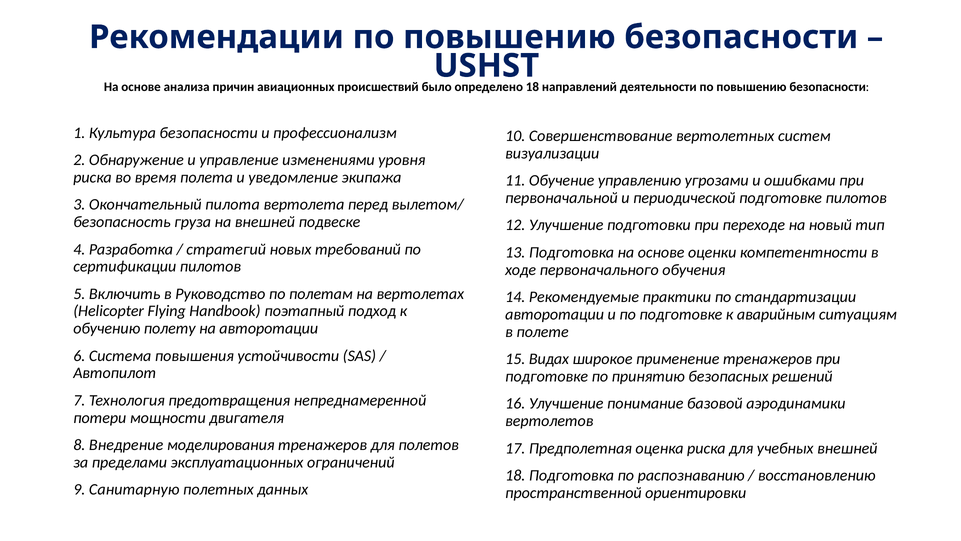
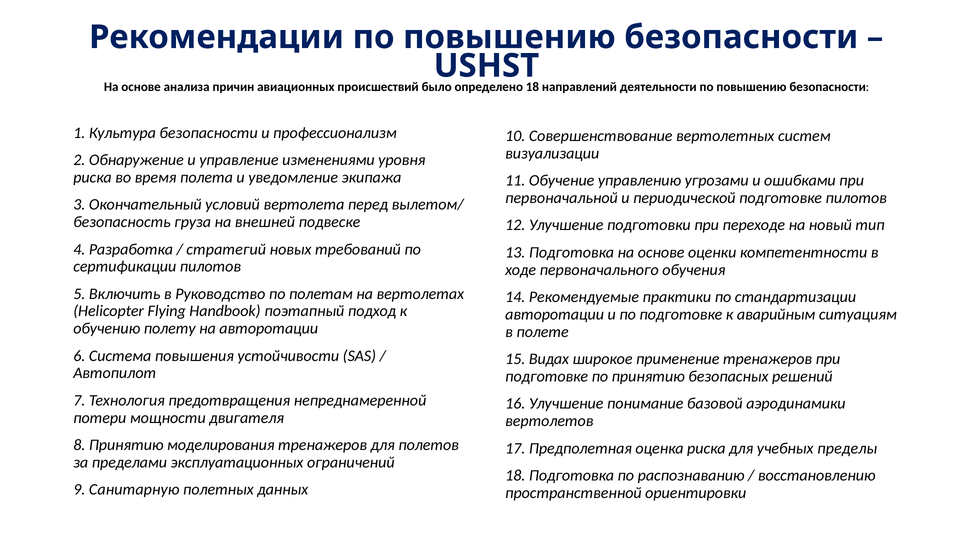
пилота: пилота -> условий (233, 205)
8 Внедрение: Внедрение -> Принятию (126, 445)
учебных внешней: внешней -> пределы (847, 448)
